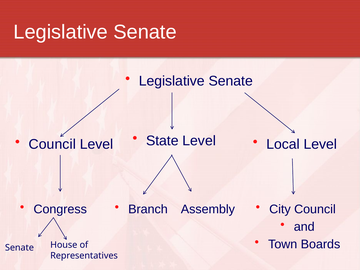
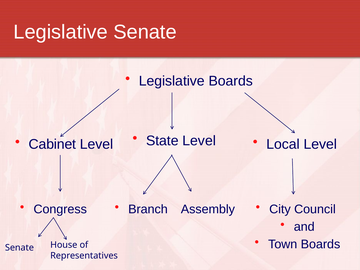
Senate: Senate -> Boards (231, 81)
Council: Council -> Cabinet (52, 144)
